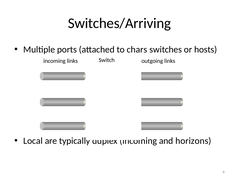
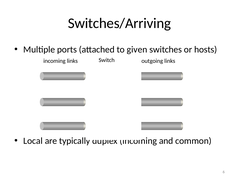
chars: chars -> given (137, 49)
horizons: horizons -> common (193, 140)
